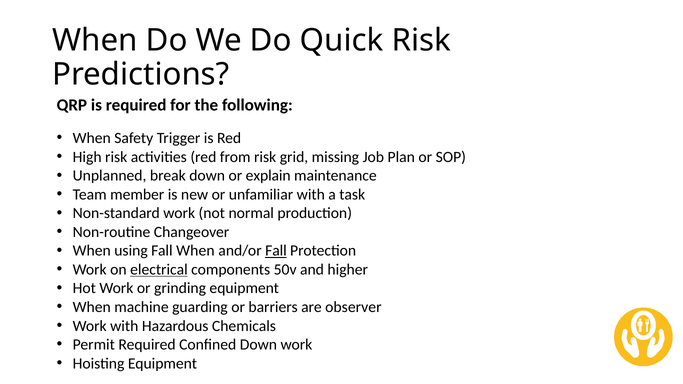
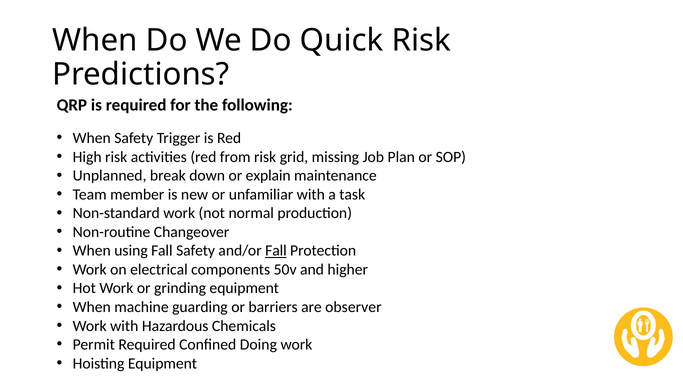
Fall When: When -> Safety (196, 251)
electrical underline: present -> none (159, 270)
Confined Down: Down -> Doing (258, 345)
